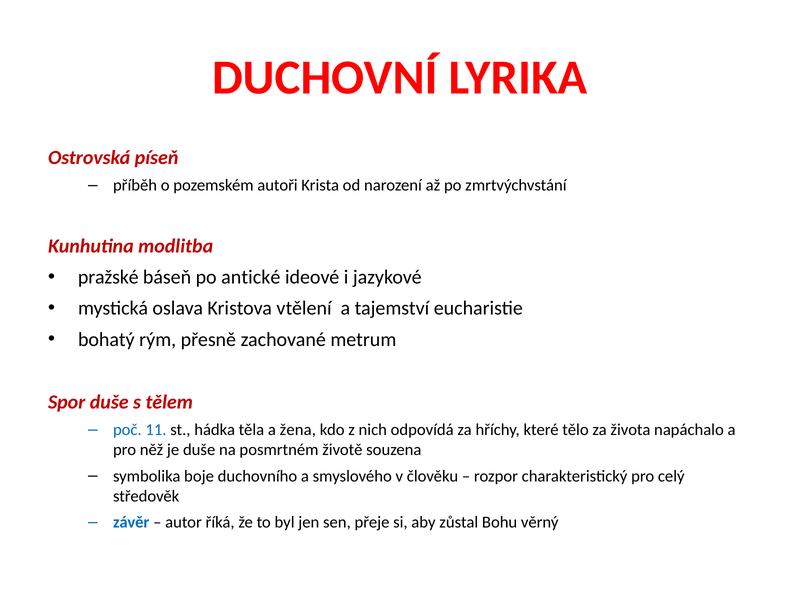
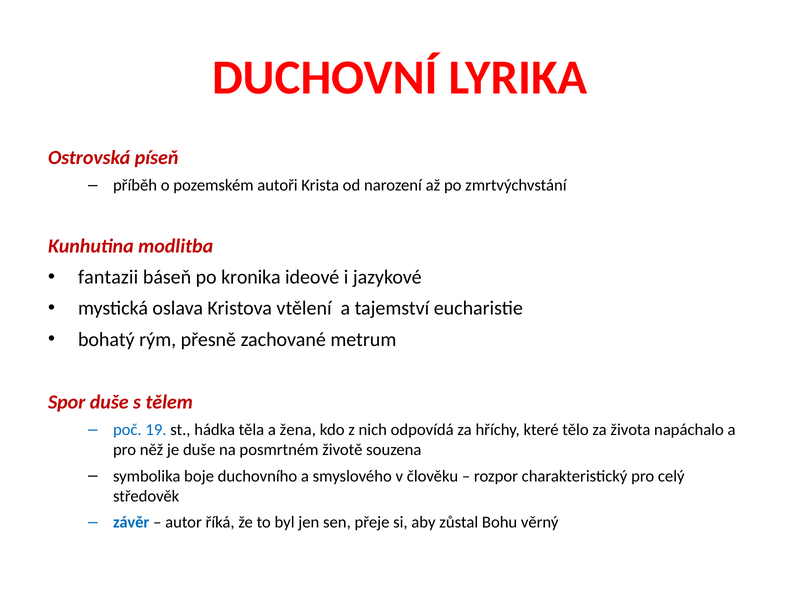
pražské: pražské -> fantazii (108, 277)
antické: antické -> kronika (251, 277)
11: 11 -> 19 (156, 430)
